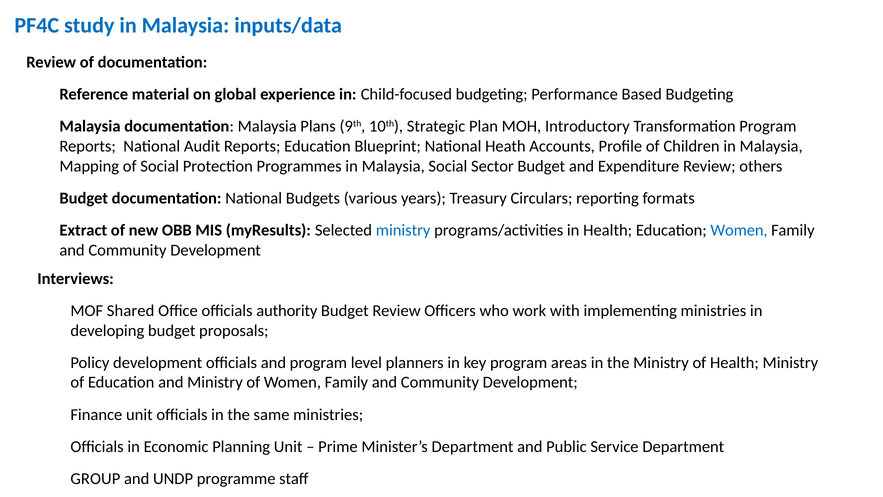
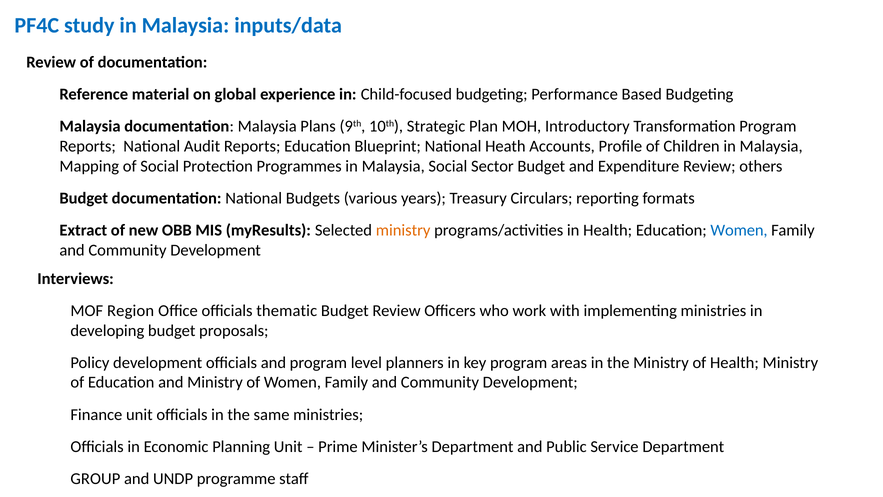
ministry colour: blue -> orange (403, 230)
Shared: Shared -> Region (131, 311)
authority: authority -> thematic (287, 311)
